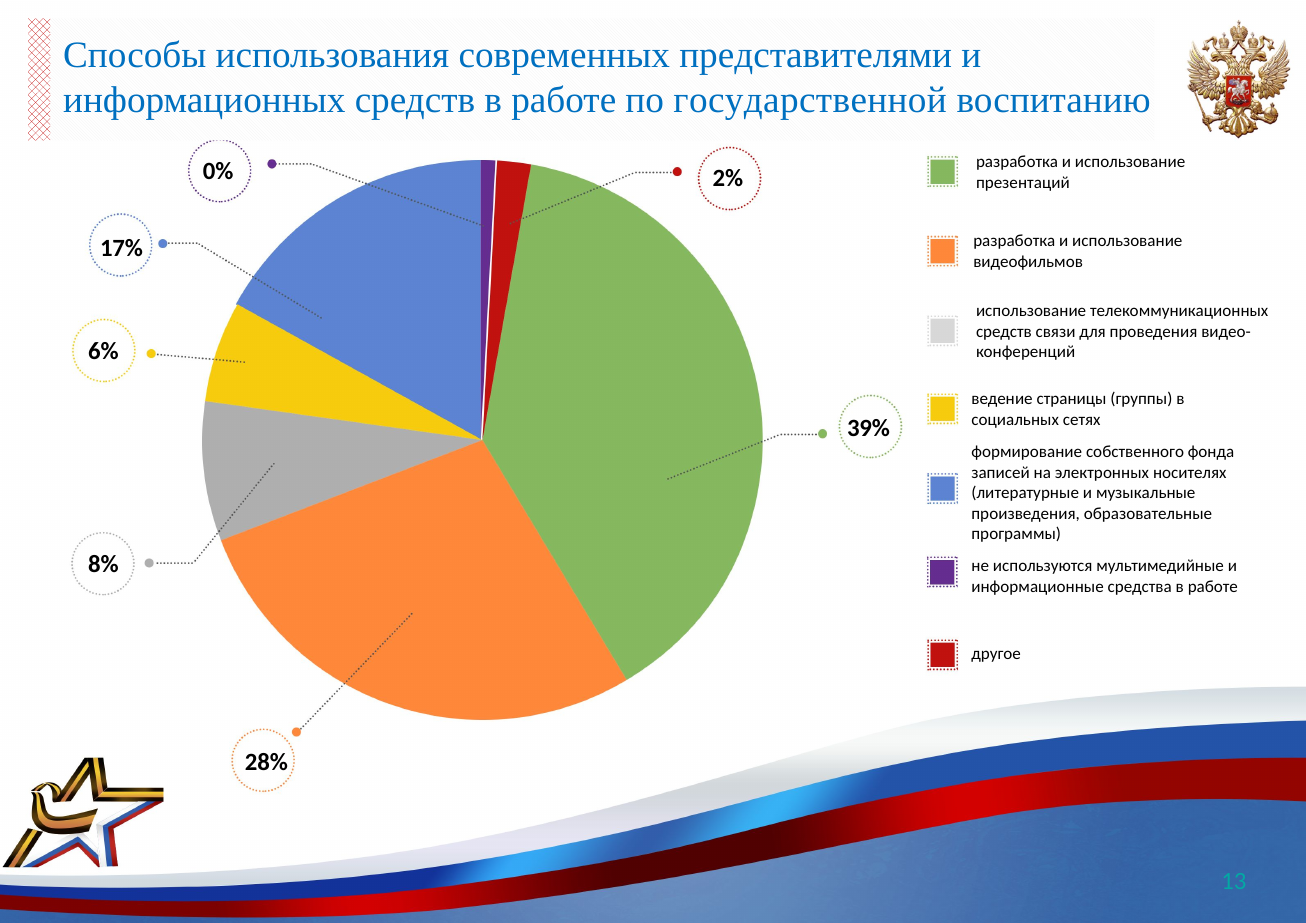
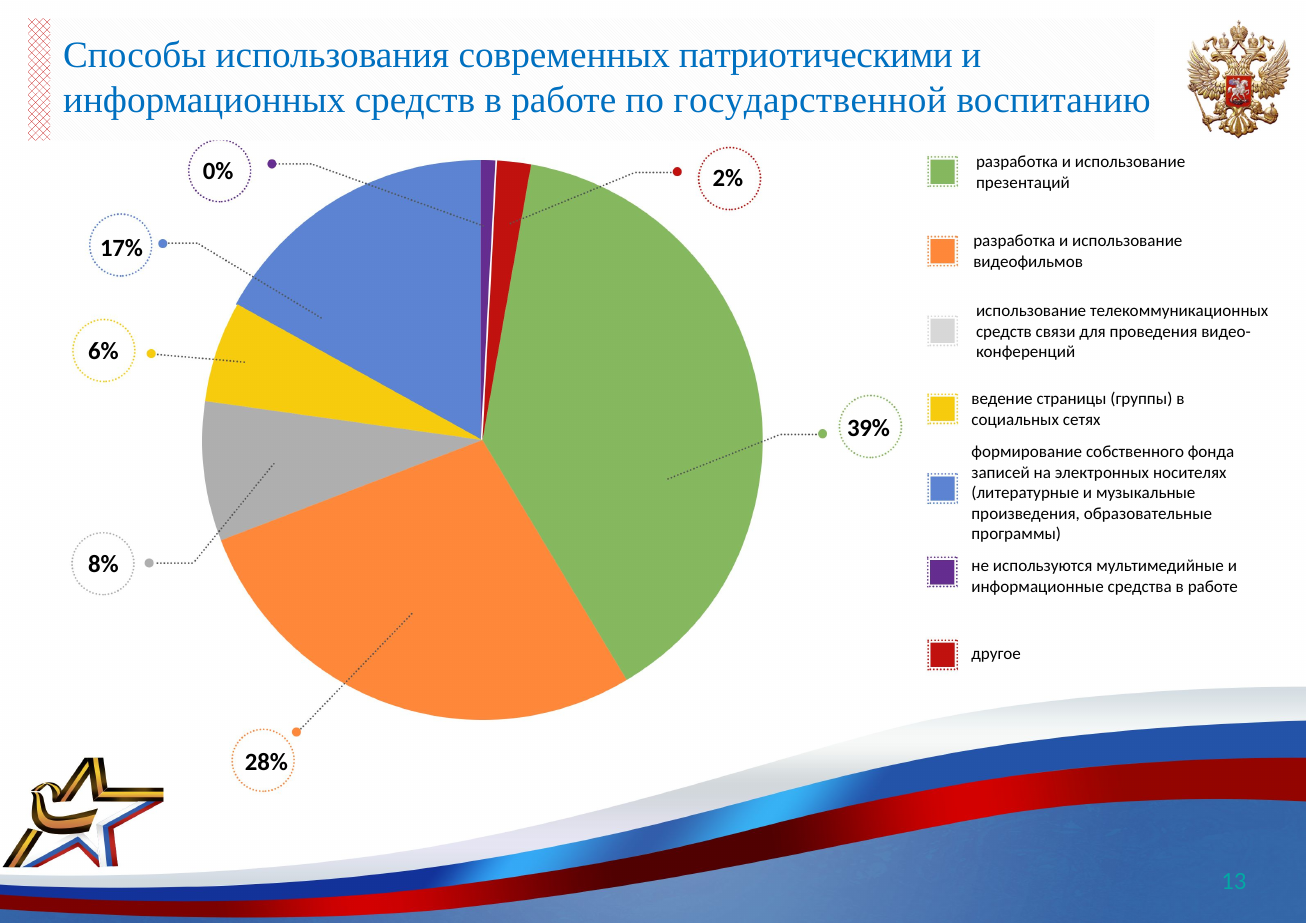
представителями: представителями -> патриотическими (816, 56)
